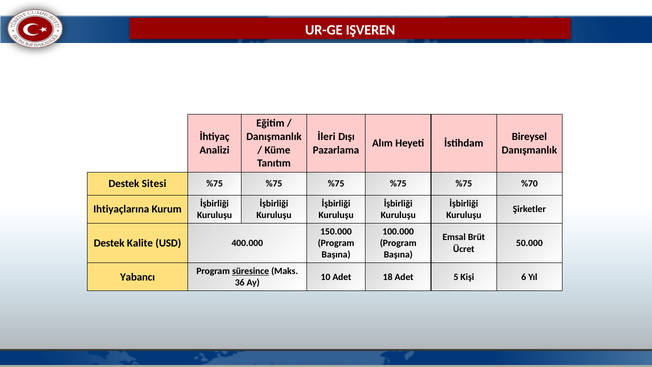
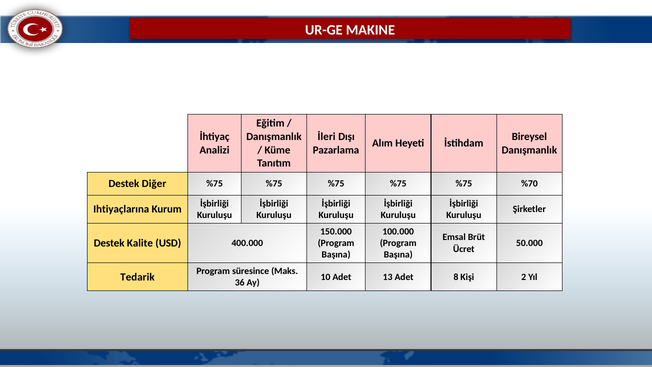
IŞVEREN: IŞVEREN -> MAKINE (370, 30)
Sitesi: Sitesi -> Diğer (154, 184)
süresince underline: present -> none (251, 271)
Yabancı: Yabancı -> Tedarik (137, 277)
18: 18 -> 13 (388, 277)
5: 5 -> 8 (456, 277)
6: 6 -> 2 (524, 277)
